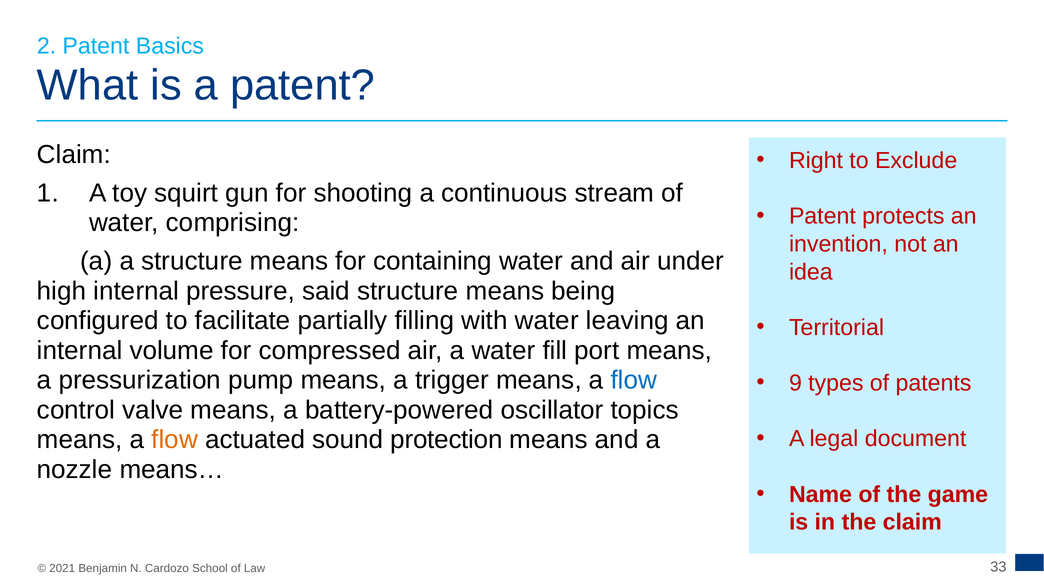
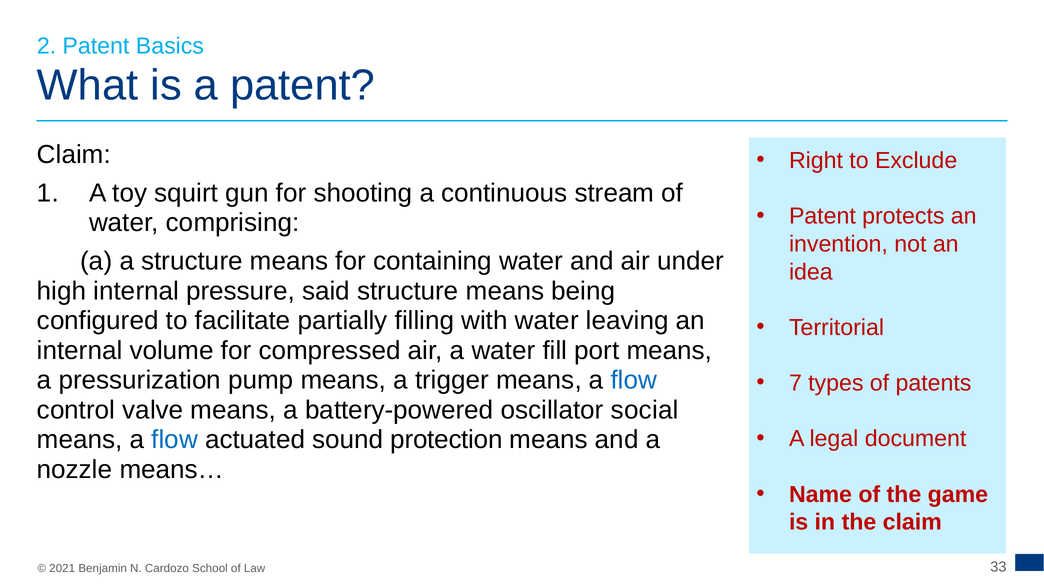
9: 9 -> 7 (795, 383)
topics: topics -> social (645, 410)
flow colour: orange -> blue (175, 440)
